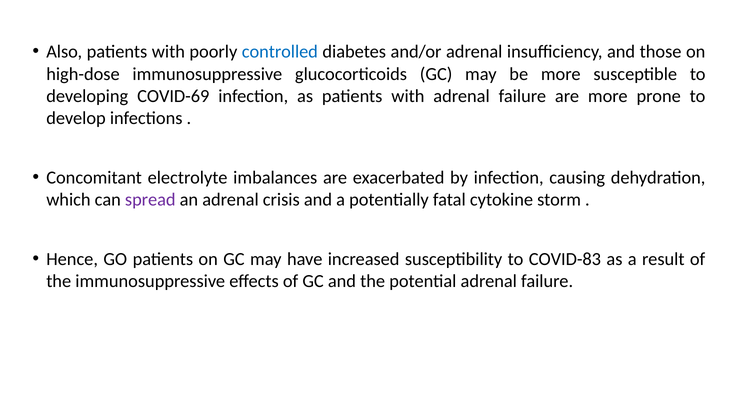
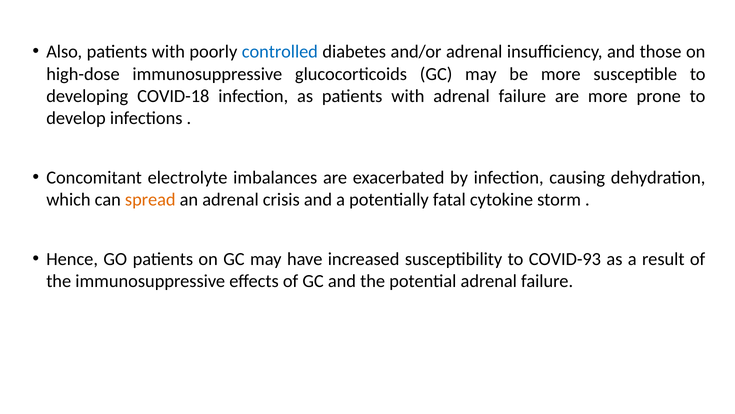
COVID-69: COVID-69 -> COVID-18 (173, 96)
spread colour: purple -> orange (150, 199)
COVID-83: COVID-83 -> COVID-93 (565, 259)
